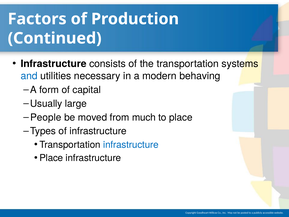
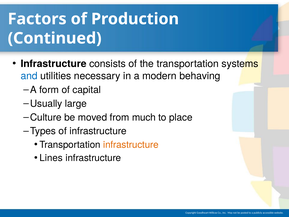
People: People -> Culture (46, 117)
infrastructure colour: blue -> orange (131, 144)
Place: Place -> Lines (51, 158)
